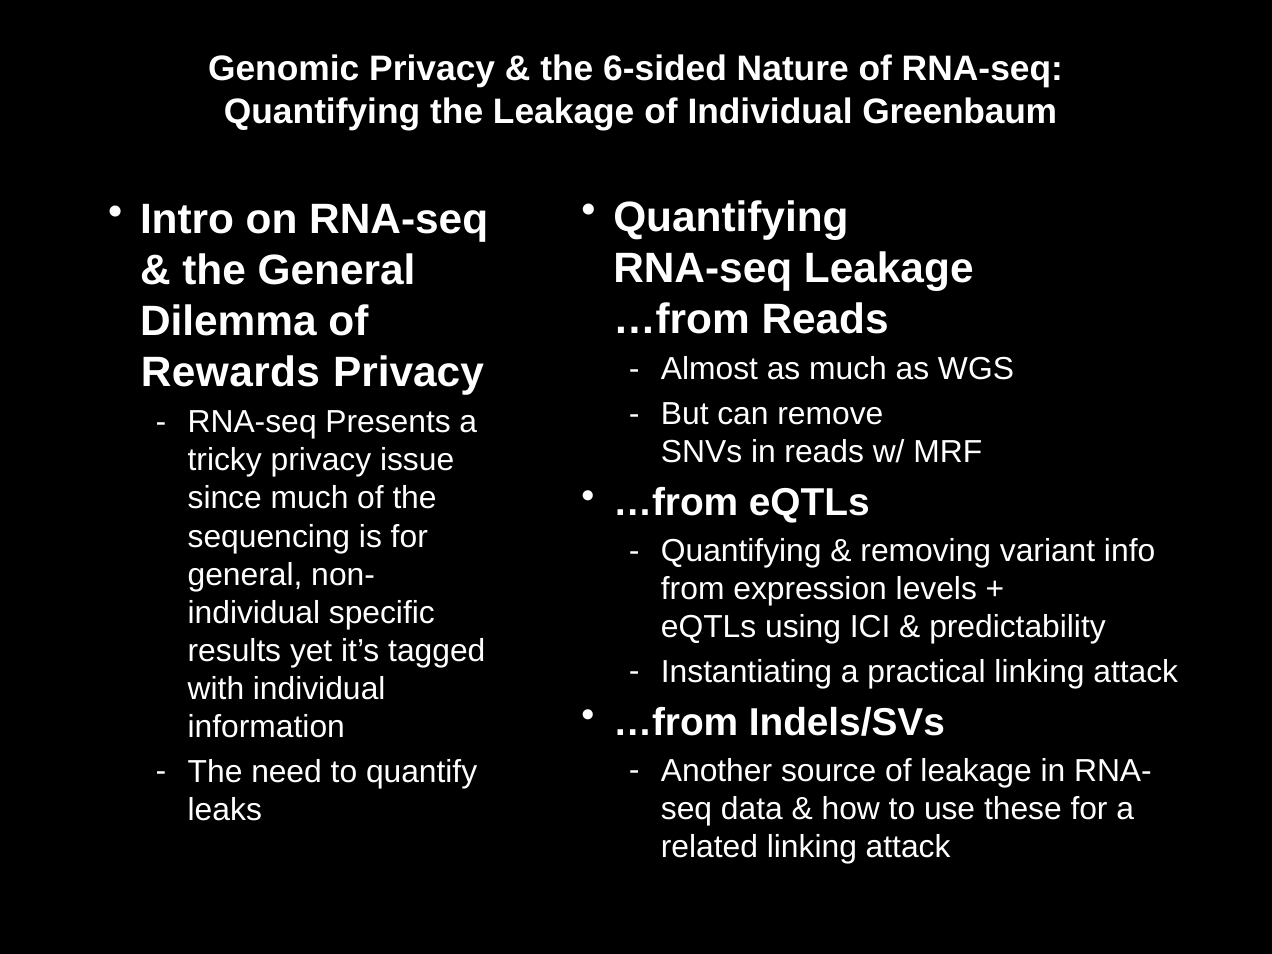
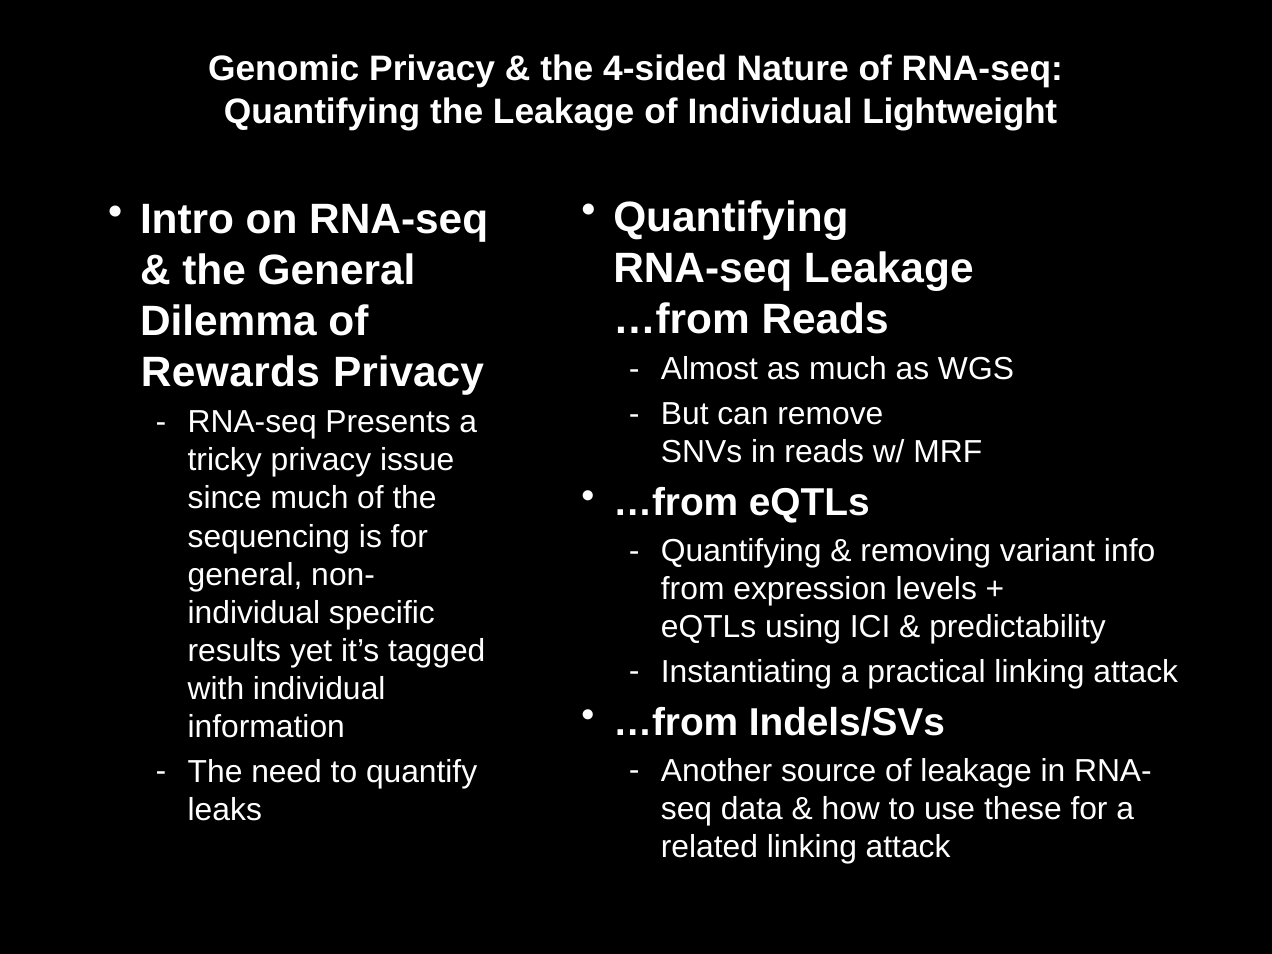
6-sided: 6-sided -> 4-sided (665, 69)
Greenbaum: Greenbaum -> Lightweight (960, 112)
